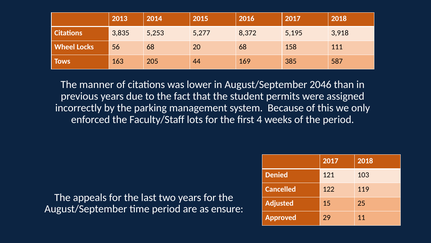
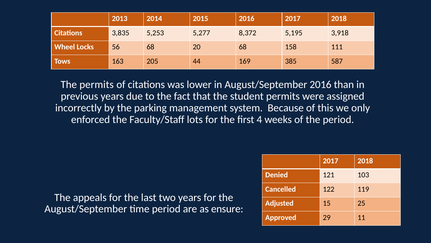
The manner: manner -> permits (97, 84)
August/September 2046: 2046 -> 2016 (321, 84)
